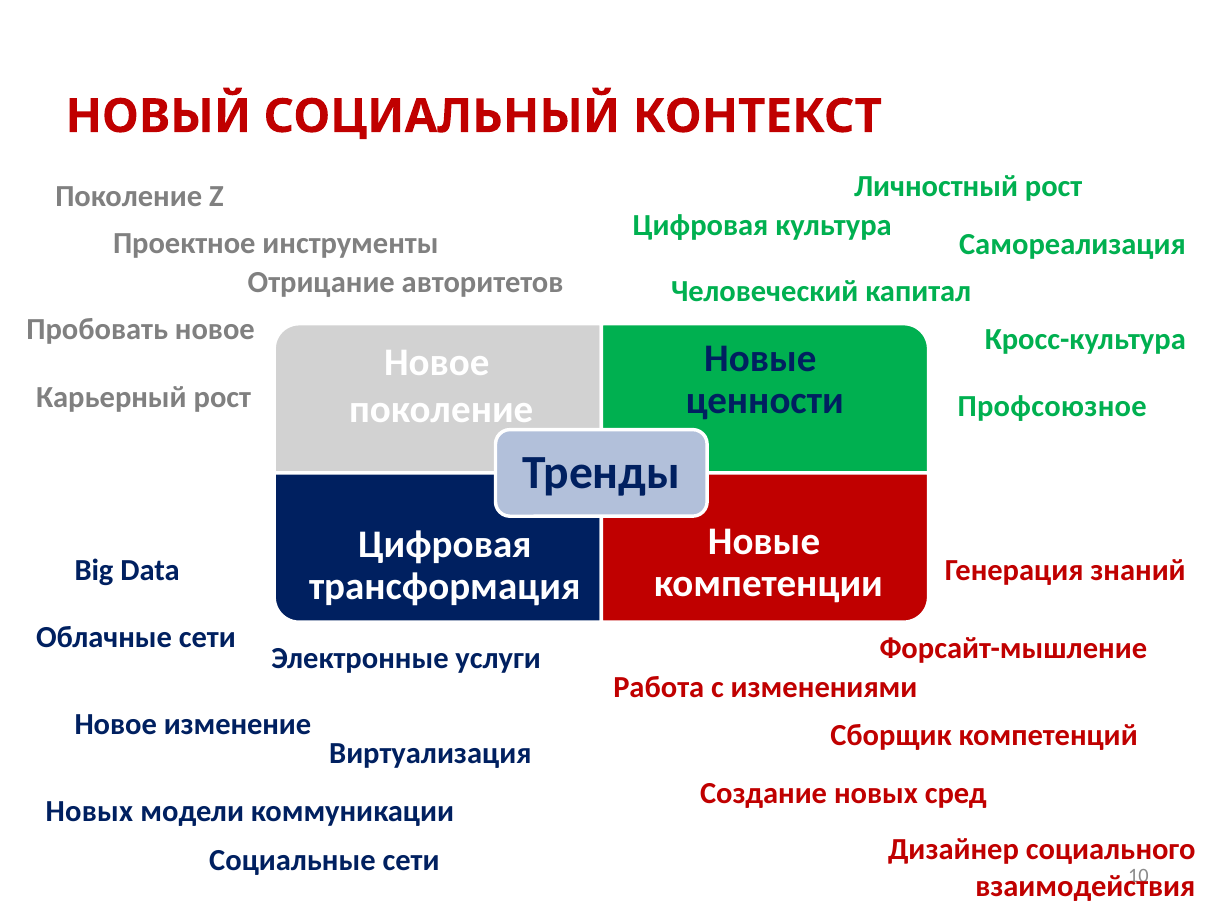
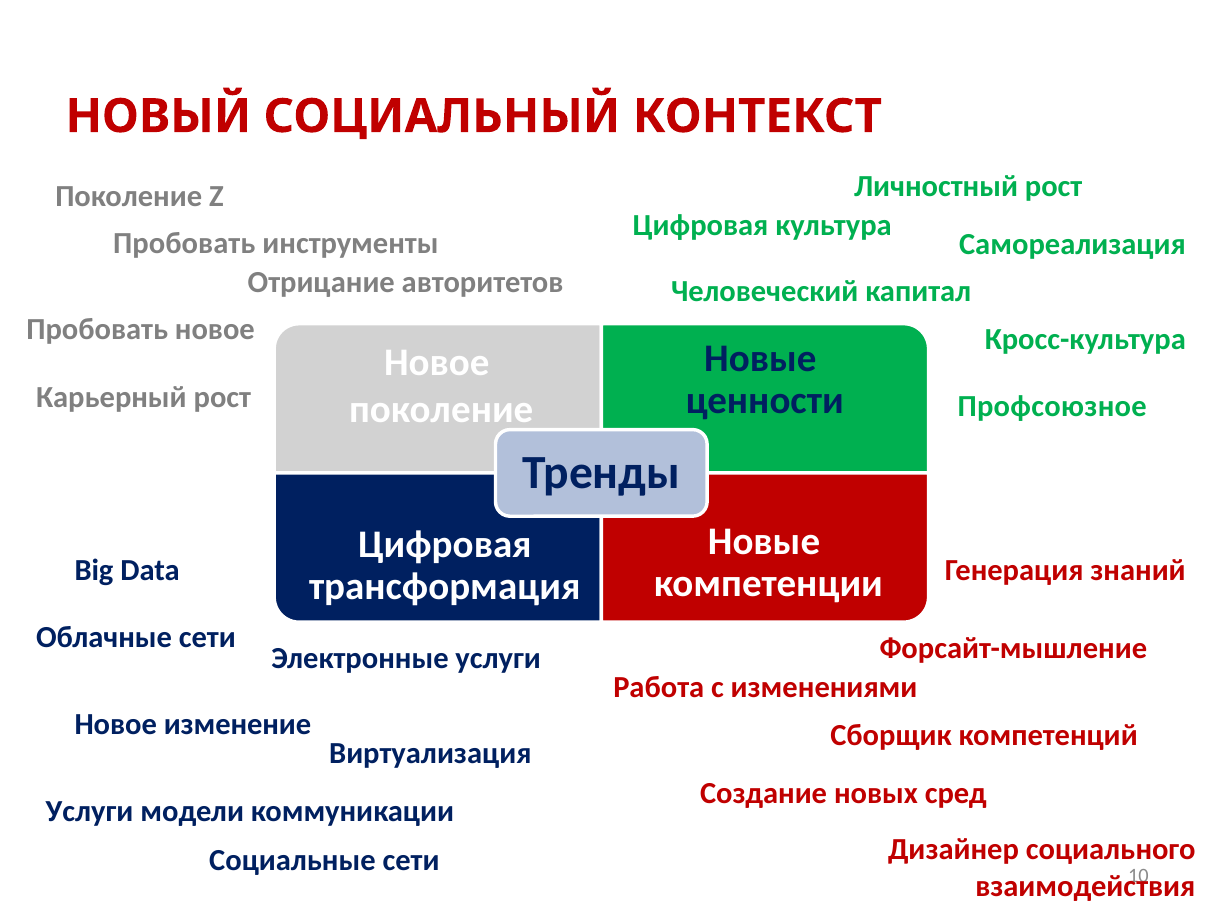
Проектное: Проектное -> Пробовать (184, 243)
Новых: Новых -> Услуги (90, 811)
